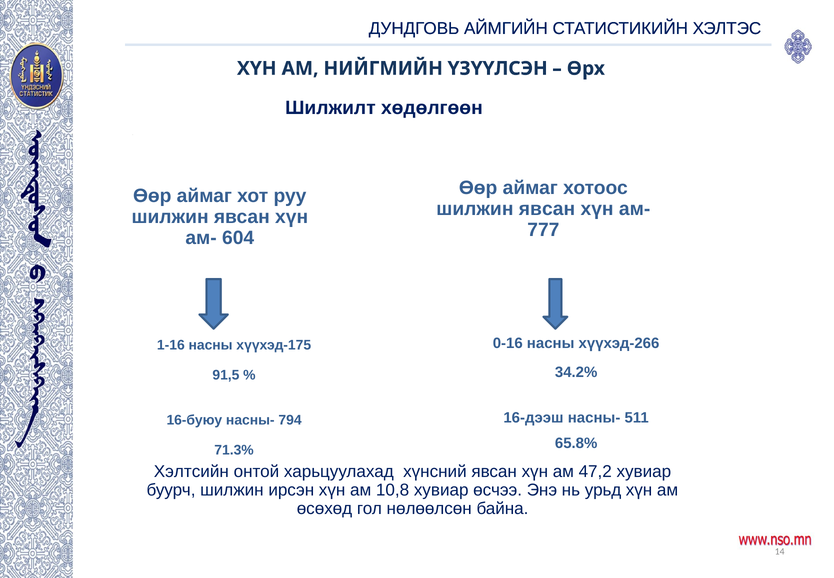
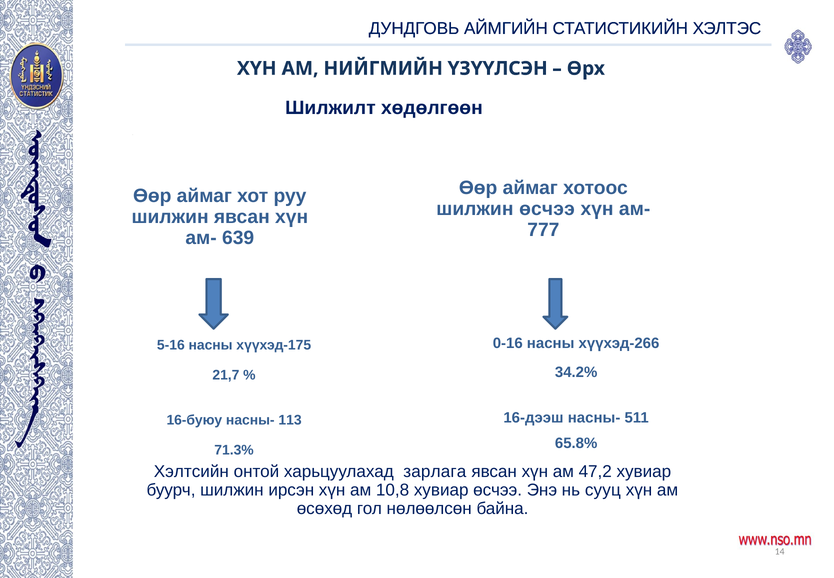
явсан: явсан -> өсчээ (547, 209)
604: 604 -> 639 (238, 238)
1-16: 1-16 -> 5-16 (171, 345)
91,5: 91,5 -> 21,7 (226, 375)
794: 794 -> 113 (290, 420)
хүнсний: хүнсний -> зарлага (435, 471)
урьд: урьд -> сууц (603, 490)
